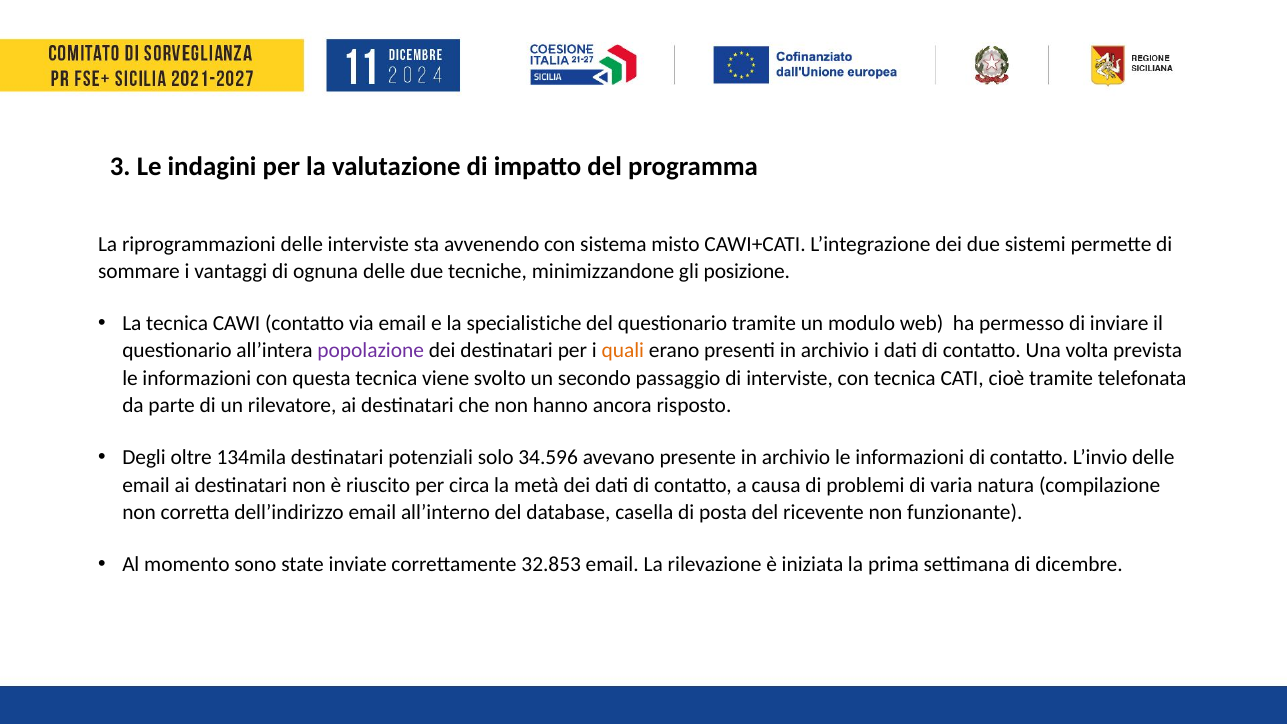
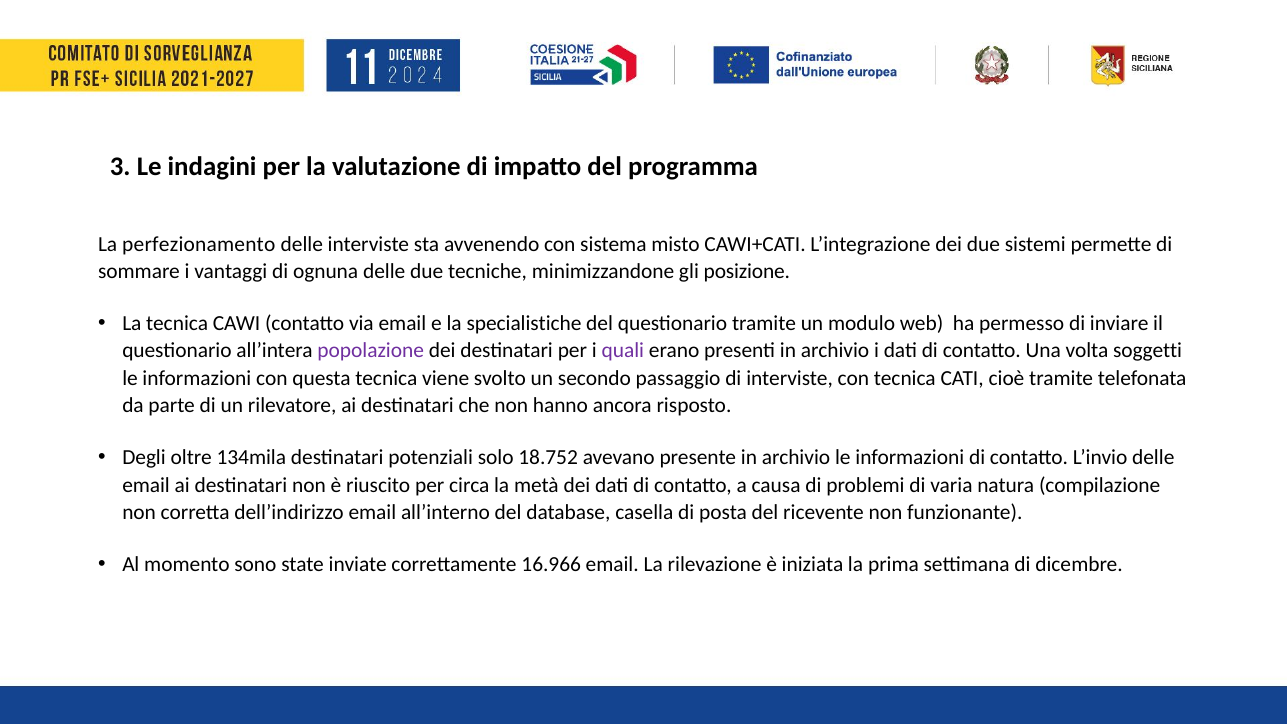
riprogrammazioni: riprogrammazioni -> perfezionamento (199, 244)
quali colour: orange -> purple (623, 351)
prevista: prevista -> soggetti (1148, 351)
34.596: 34.596 -> 18.752 (548, 457)
32.853: 32.853 -> 16.966 (551, 564)
